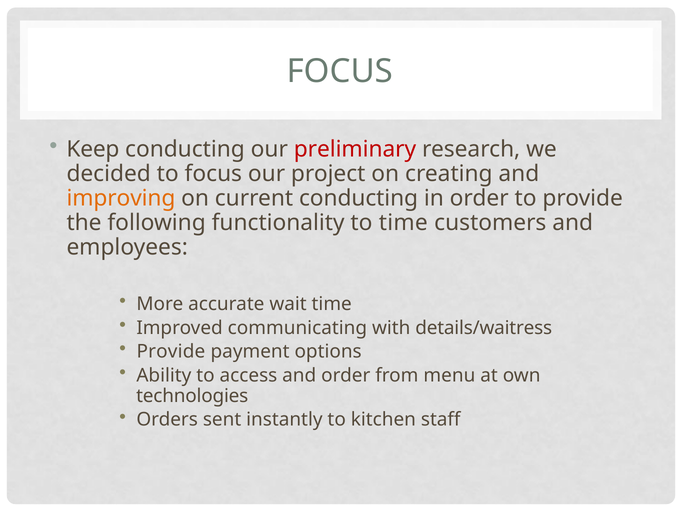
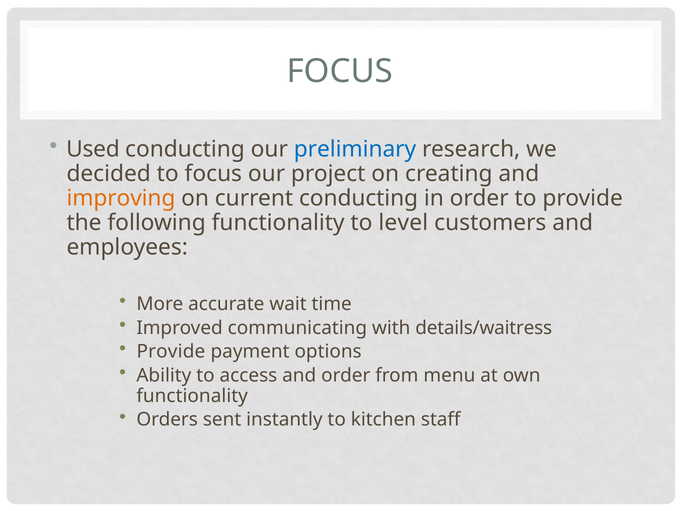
Keep: Keep -> Used (93, 149)
preliminary colour: red -> blue (355, 149)
to time: time -> level (403, 223)
technologies: technologies -> functionality (192, 396)
